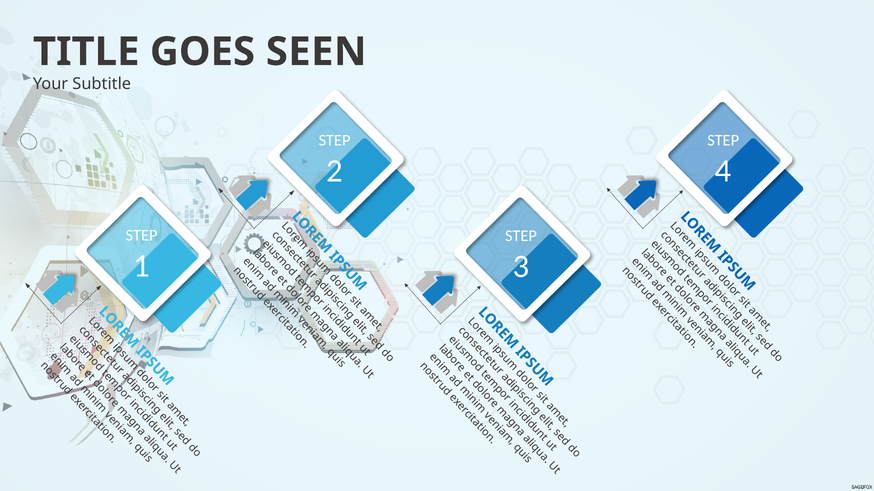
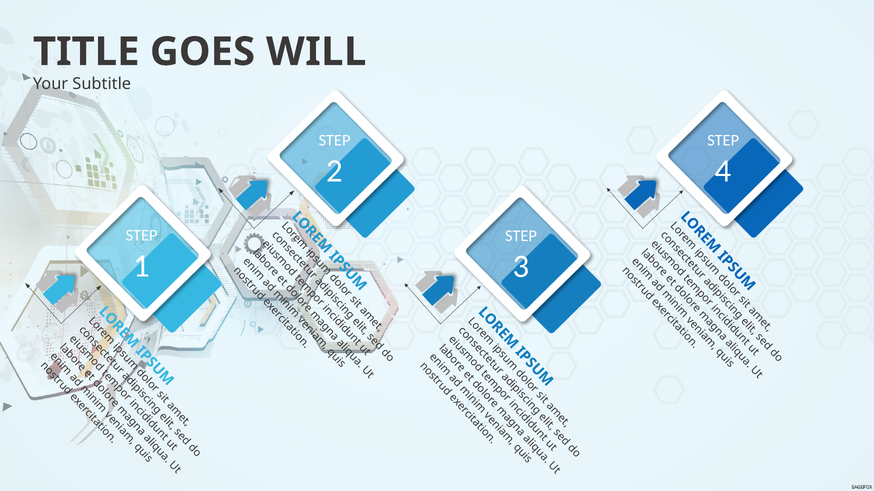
SEEN: SEEN -> WILL (316, 52)
